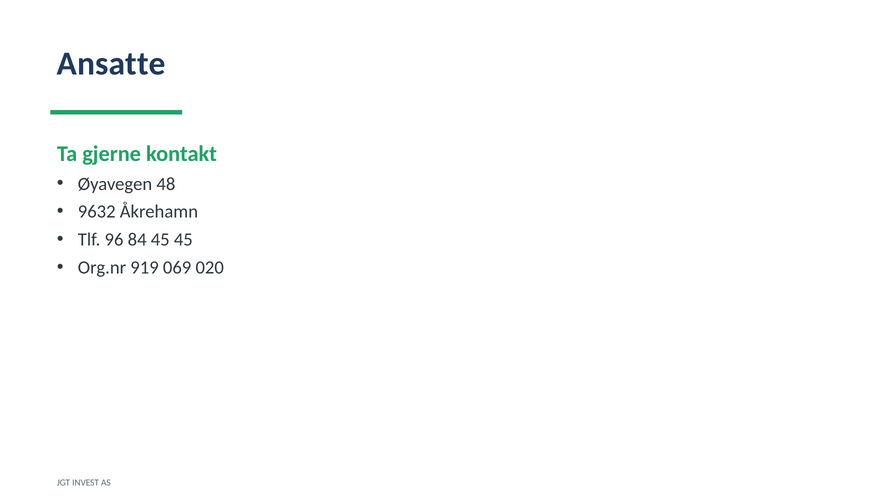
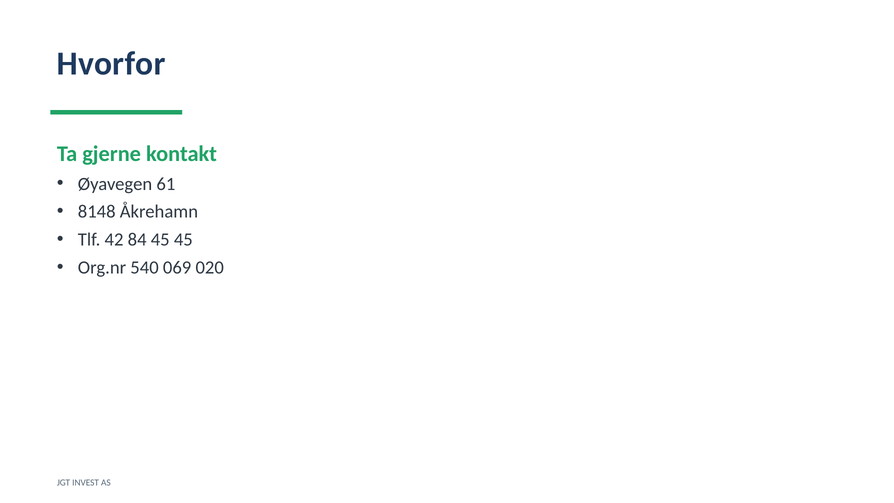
Ansatte: Ansatte -> Hvorfor (111, 64)
48: 48 -> 61 (166, 184)
9632: 9632 -> 8148 (97, 212)
96: 96 -> 42 (114, 240)
919: 919 -> 540 (145, 268)
